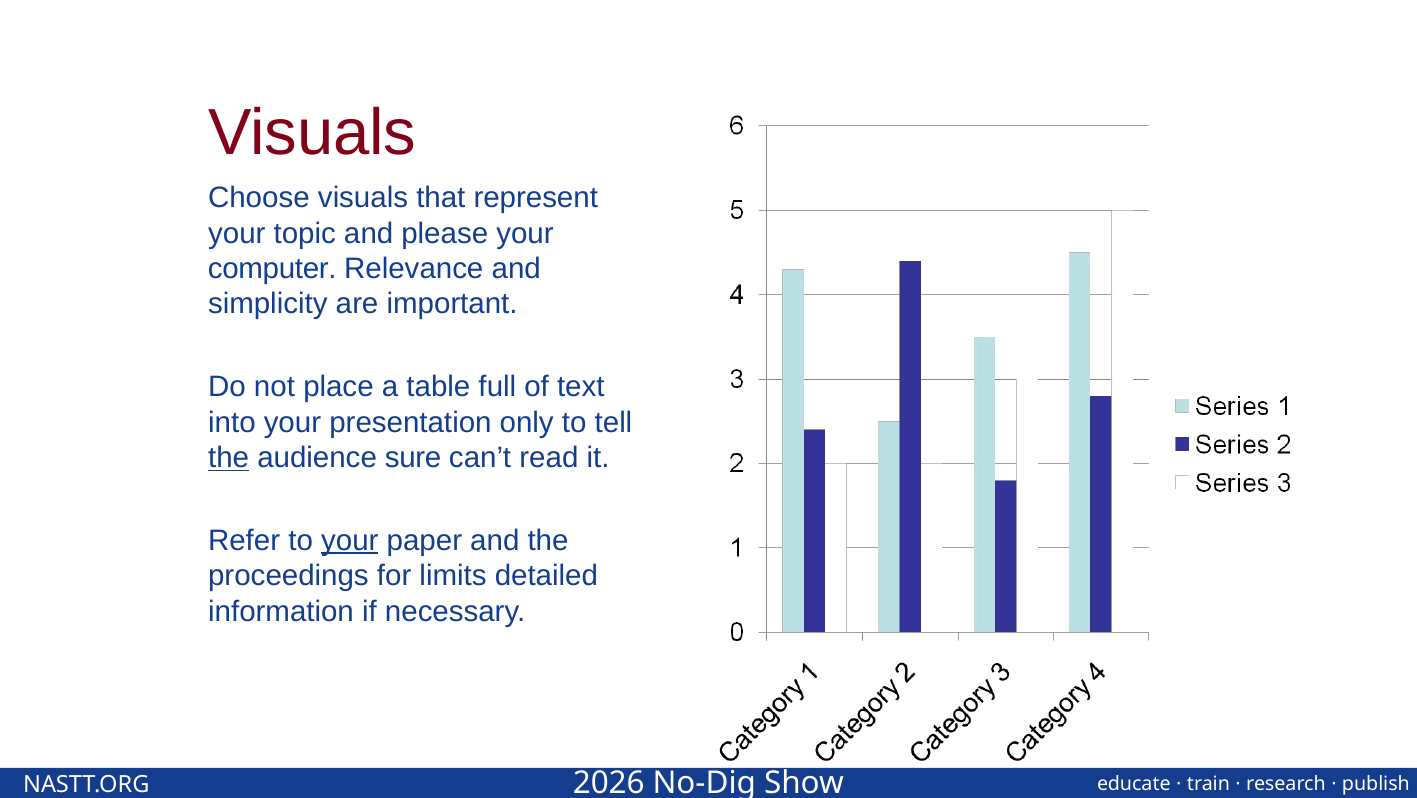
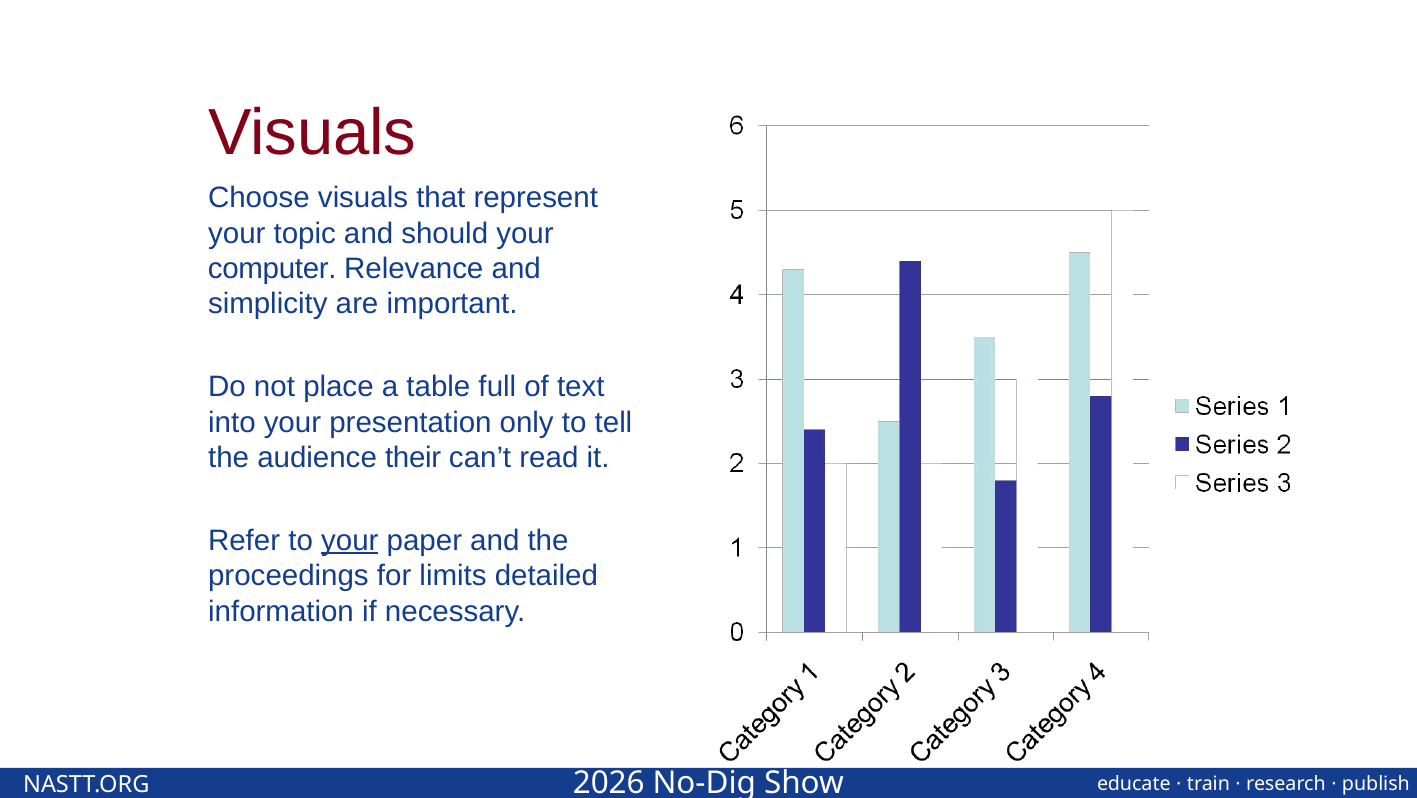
please: please -> should (445, 233)
the underline: present -> none (229, 458)
sure: sure -> their (413, 458)
